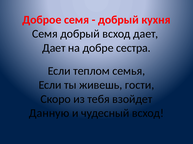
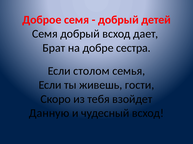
кухня: кухня -> детей (156, 20)
Дает: Дает -> Брат (54, 48)
теплом: теплом -> столом (91, 71)
